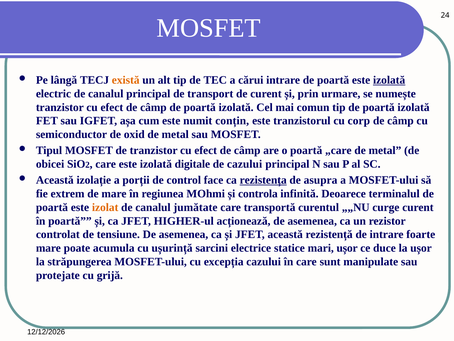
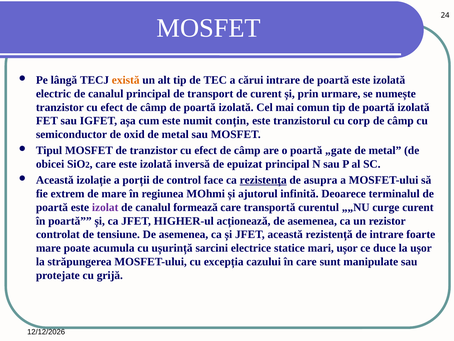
izolată underline: present -> none (389, 80)
„care: „care -> „gate (338, 150)
digitale: digitale -> inversă (192, 164)
de cazului: cazului -> epuizat (245, 164)
controla: controla -> ajutorul (258, 193)
izolat colour: orange -> purple (105, 207)
jumătate: jumătate -> formează (196, 207)
